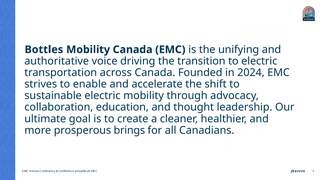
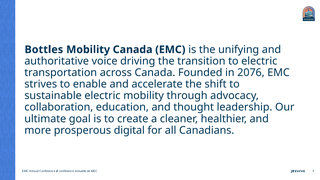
2024: 2024 -> 2076 (251, 73)
brings: brings -> digital (129, 130)
